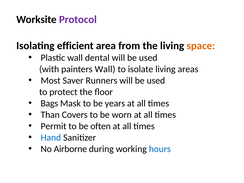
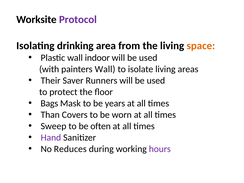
efficient: efficient -> drinking (75, 46)
dental: dental -> indoor (97, 58)
Most: Most -> Their (51, 81)
Permit: Permit -> Sweep (54, 126)
Hand colour: blue -> purple (51, 138)
Airborne: Airborne -> Reduces (70, 149)
hours colour: blue -> purple (160, 149)
